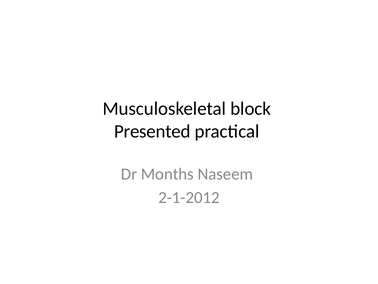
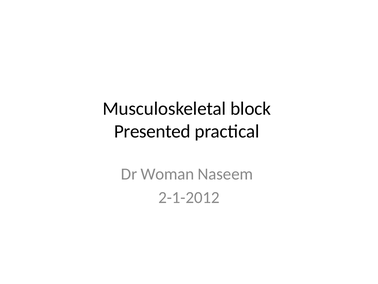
Months: Months -> Woman (167, 174)
